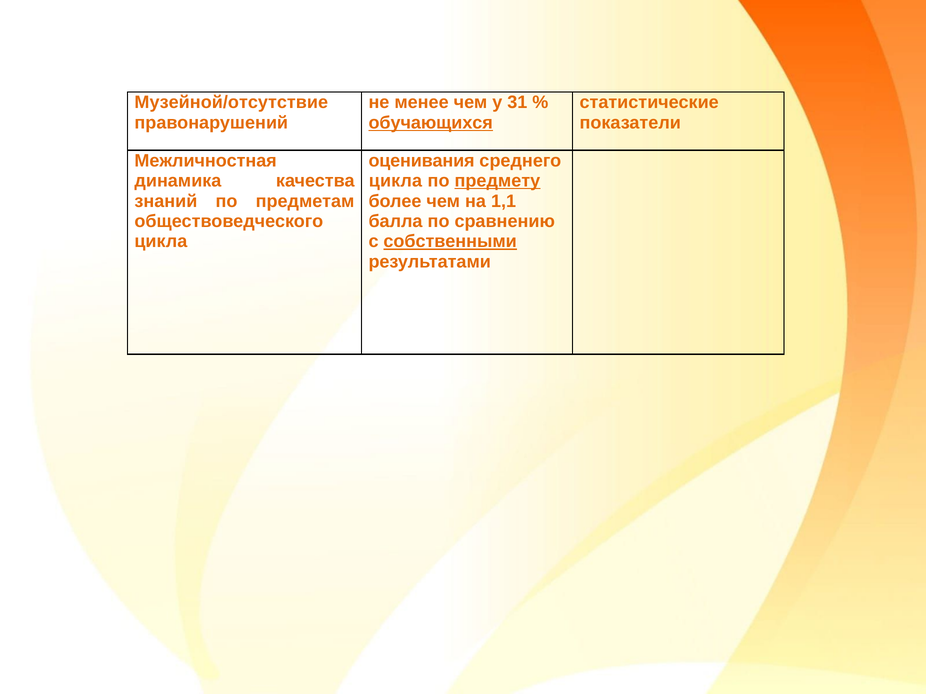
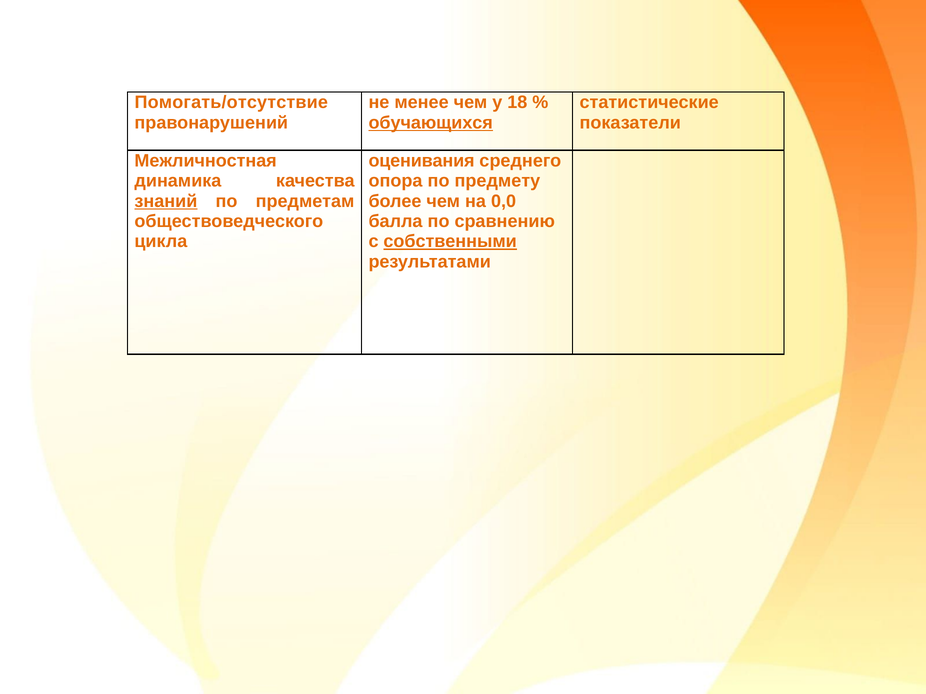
Музейной/отсутствие: Музейной/отсутствие -> Помогать/отсутствие (231, 102)
31: 31 -> 18 (517, 102)
цикла: цикла -> опора (395, 181)
предмету underline: present -> none (497, 181)
знаний underline: none -> present (166, 201)
1,1: 1,1 -> 0,0 (504, 201)
